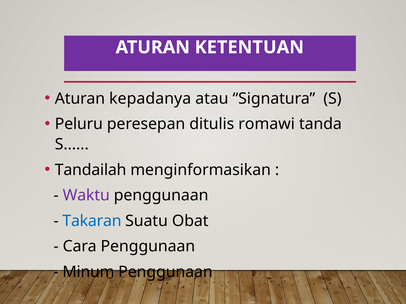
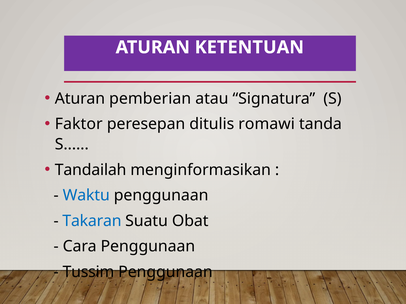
kepadanya: kepadanya -> pemberian (150, 99)
Peluru: Peluru -> Faktor (79, 124)
Waktu colour: purple -> blue (86, 196)
Minum: Minum -> Tussim (88, 272)
